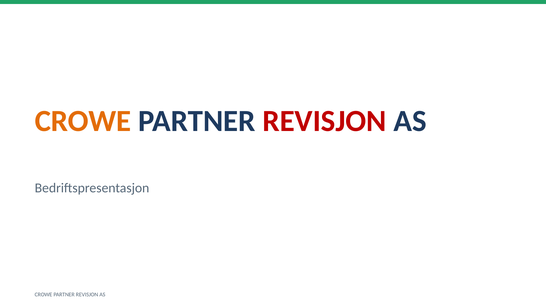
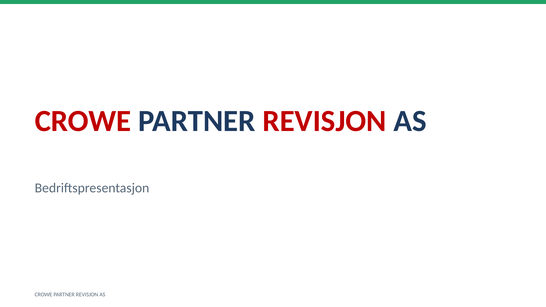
CROWE colour: orange -> red (83, 121)
